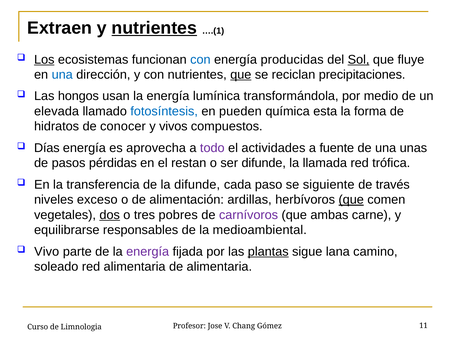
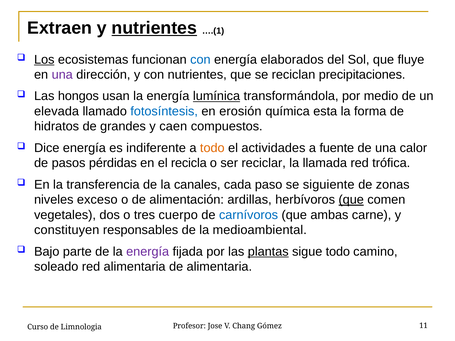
producidas: producidas -> elaborados (292, 60)
Sol underline: present -> none (359, 60)
una colour: blue -> purple (62, 75)
que underline: present -> none (241, 75)
lumínica underline: none -> present (217, 96)
pueden: pueden -> erosión (240, 111)
conocer: conocer -> grandes (123, 127)
vivos: vivos -> caen (173, 127)
Días: Días -> Dice (47, 148)
aprovecha: aprovecha -> indiferente (156, 148)
todo colour: purple -> orange (212, 148)
unas: unas -> calor (413, 148)
restan: restan -> recicla (189, 163)
ser difunde: difunde -> reciclar (264, 163)
la difunde: difunde -> canales (197, 185)
través: través -> zonas (393, 185)
dos underline: present -> none (110, 215)
pobres: pobres -> cuerpo (178, 215)
carnívoros colour: purple -> blue (249, 215)
equilibrarse: equilibrarse -> constituyen (67, 230)
Vivo: Vivo -> Bajo (47, 252)
sigue lana: lana -> todo (338, 252)
